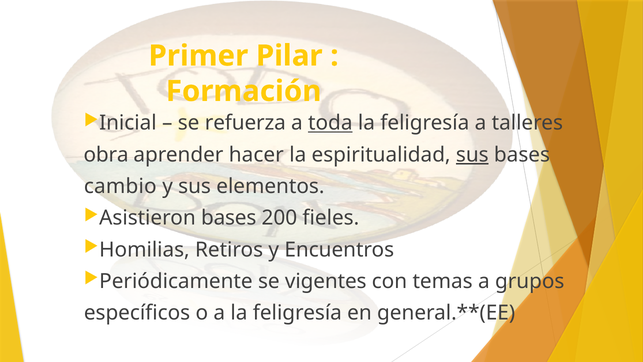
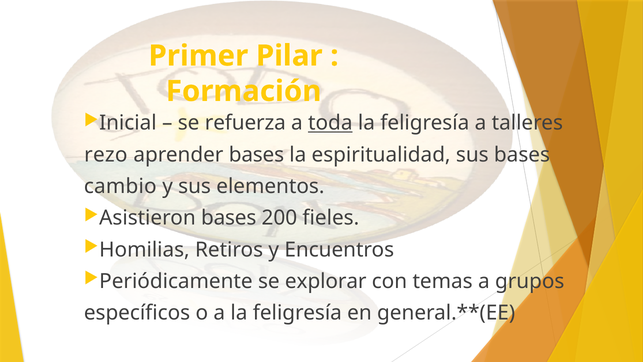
obra: obra -> rezo (106, 155)
aprender hacer: hacer -> bases (256, 155)
sus underline: present -> none (472, 155)
vigentes: vigentes -> explorar (326, 281)
